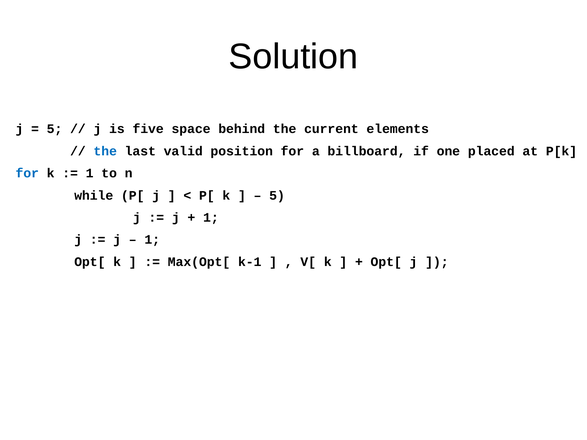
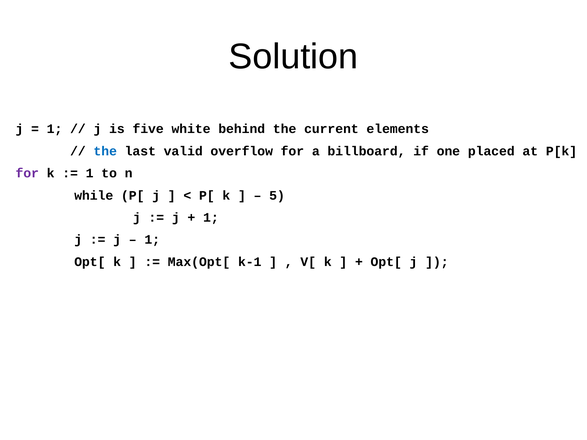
5: 5 -> 1 (55, 129)
space: space -> white (191, 129)
position: position -> overflow (242, 151)
for colour: blue -> purple (27, 173)
